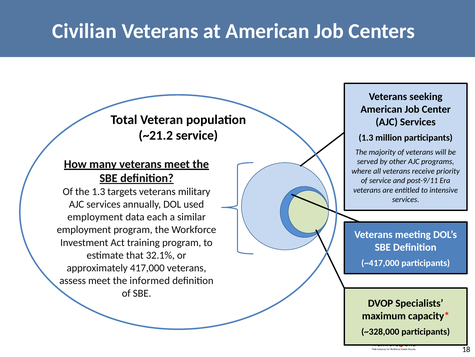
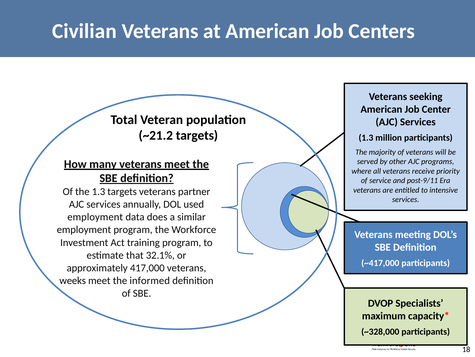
~21.2 service: service -> targets (197, 135)
military: military -> partner (194, 191)
each: each -> does (157, 217)
assess: assess -> weeks (73, 280)
